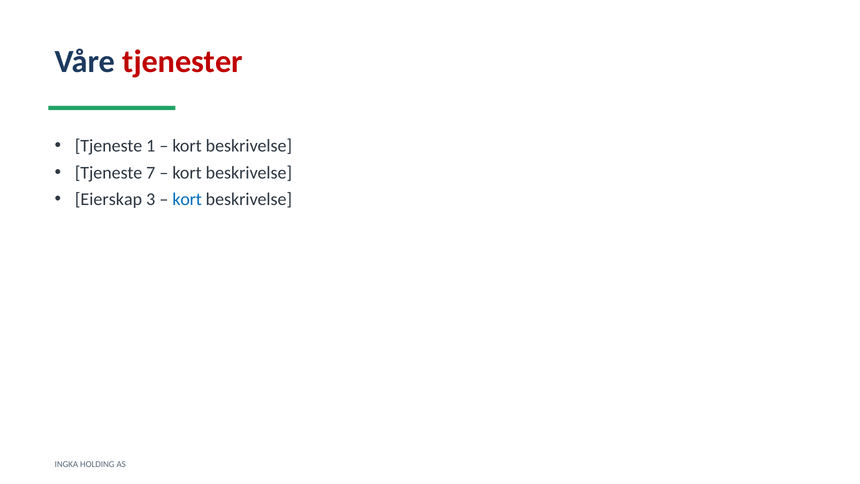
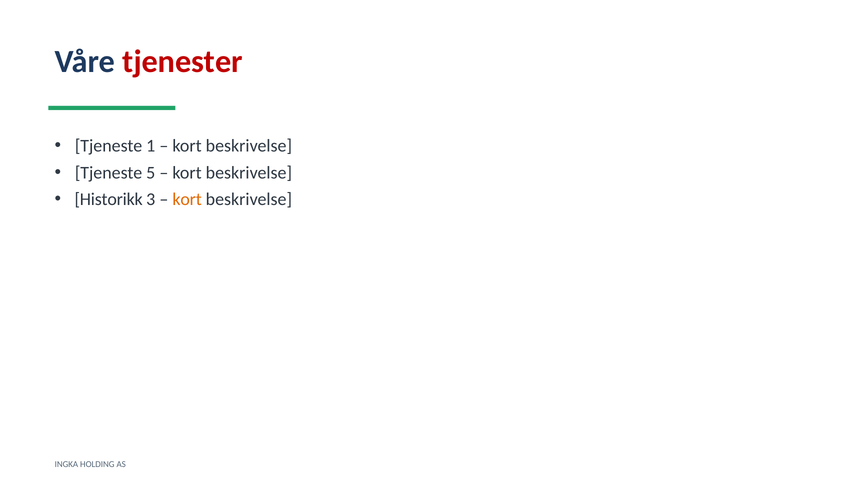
7: 7 -> 5 (151, 173)
Eierskap: Eierskap -> Historikk (109, 199)
kort colour: blue -> orange (187, 199)
